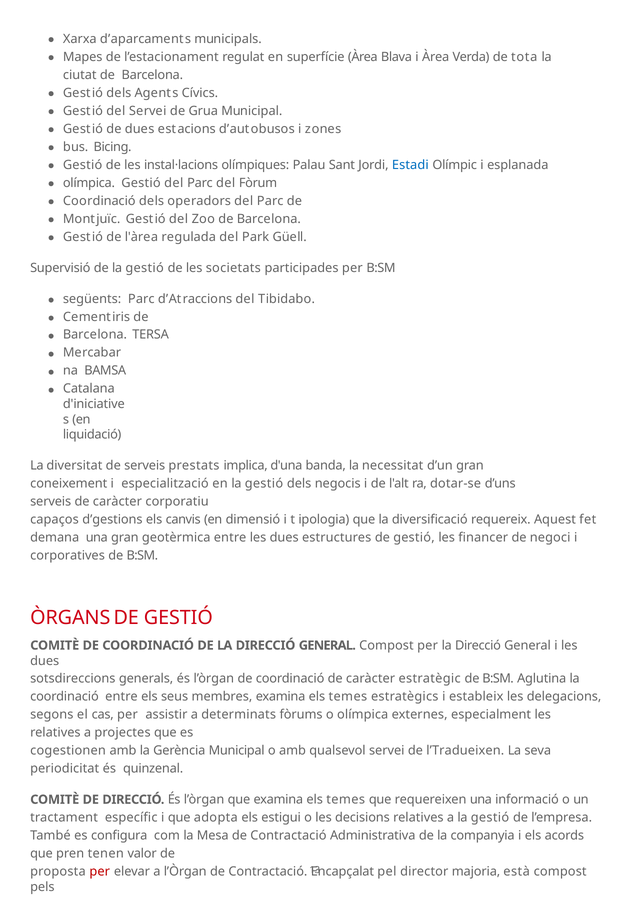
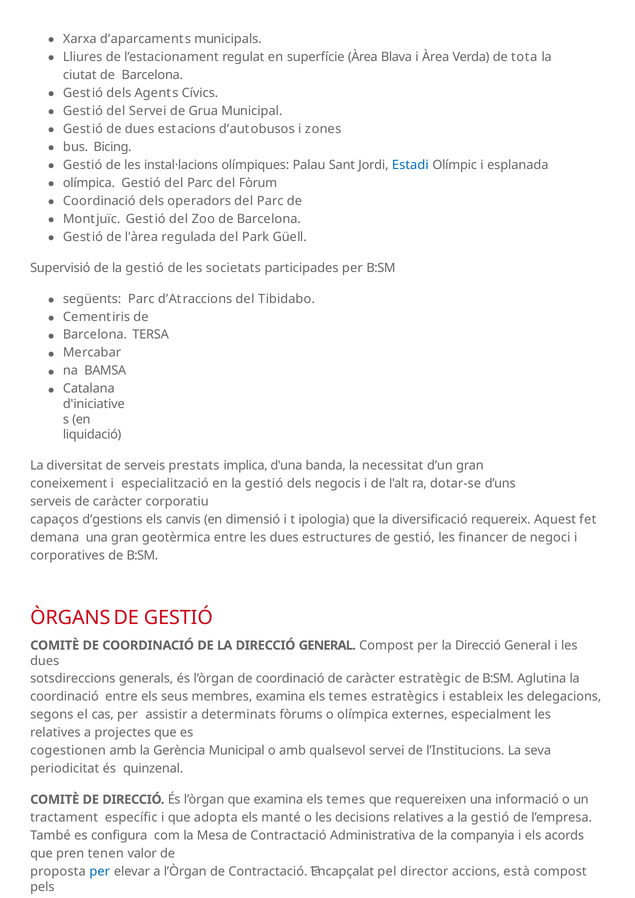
Mapes: Mapes -> Lliures (83, 57)
l’Tradueixen: l’Tradueixen -> l’Institucions (465, 751)
estigui: estigui -> manté (281, 818)
per colour: red -> blue (100, 872)
majoria: majoria -> accions (476, 872)
